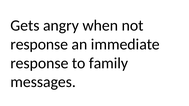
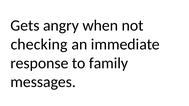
response: response -> checking (39, 44)
